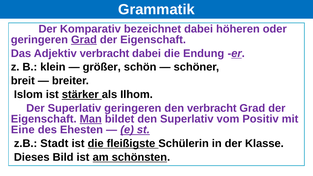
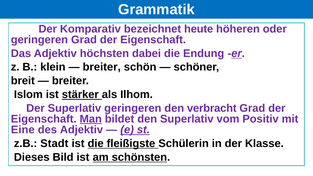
bezeichnet dabei: dabei -> heute (199, 29)
Grad underline: present -> none (84, 40)
Adjektiv verbracht: verbracht -> höchsten (104, 53)
größer: größer -> breiter (102, 67)
des Ehesten: Ehesten -> Adjektiv (81, 130)
